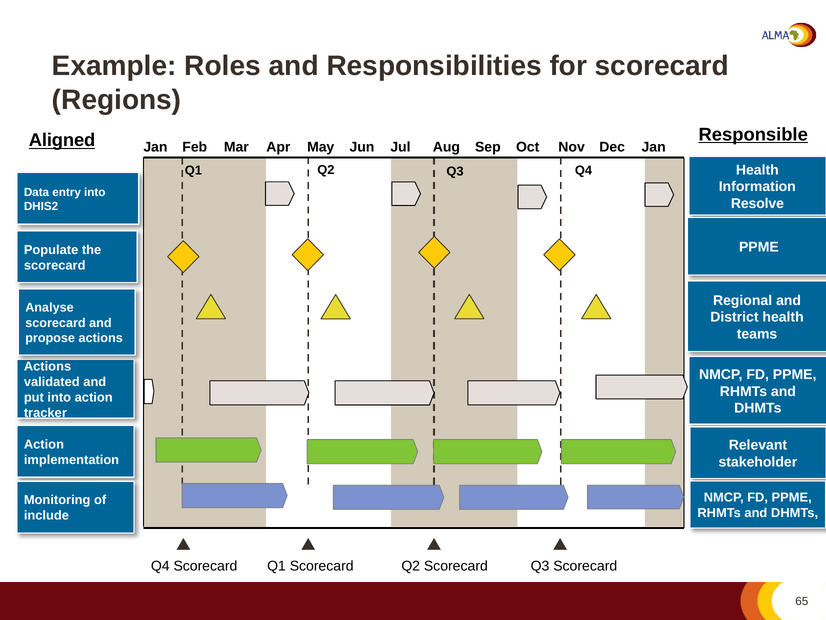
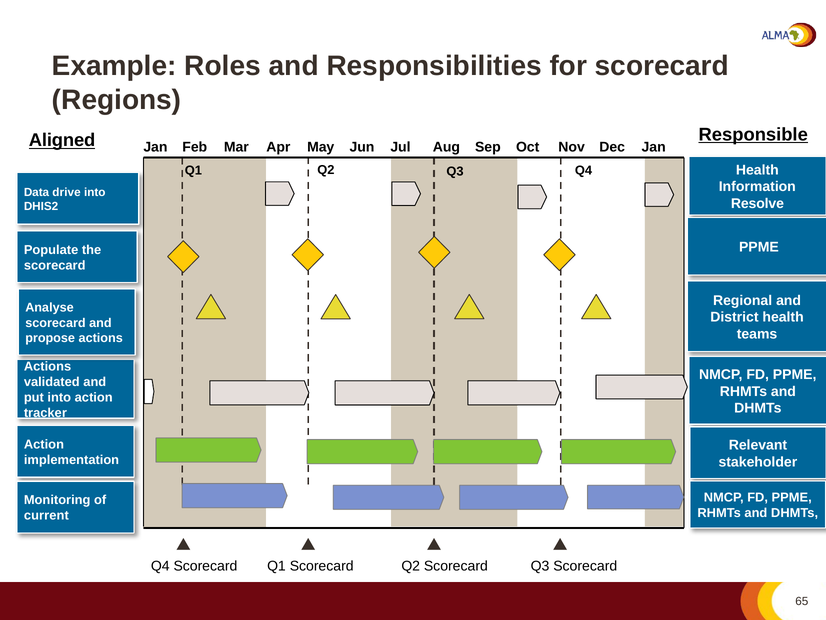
entry: entry -> drive (67, 192)
include: include -> current (46, 515)
